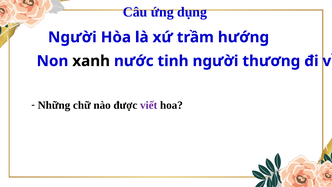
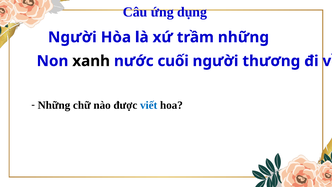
trầm hướng: hướng -> những (243, 37)
tinh: tinh -> cuối (173, 61)
viết colour: purple -> blue (149, 105)
